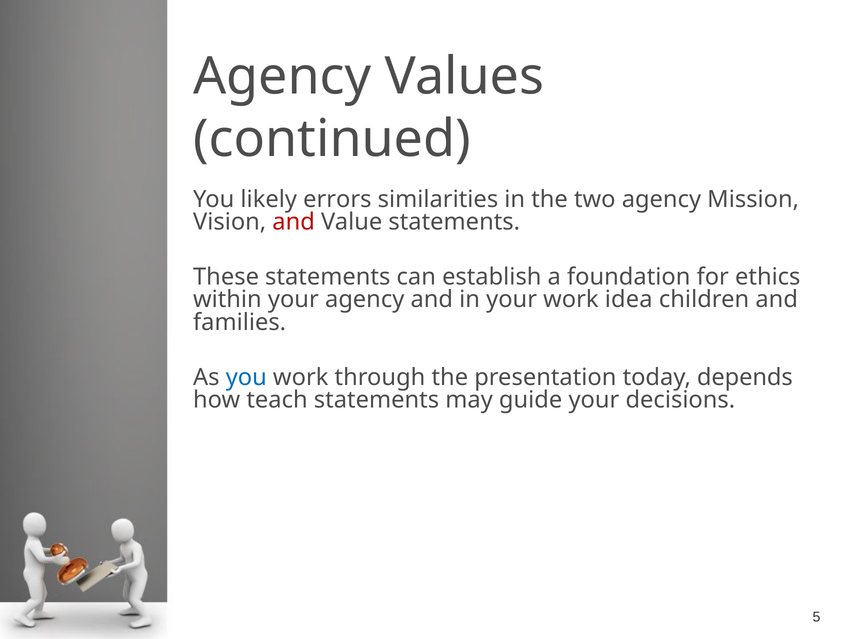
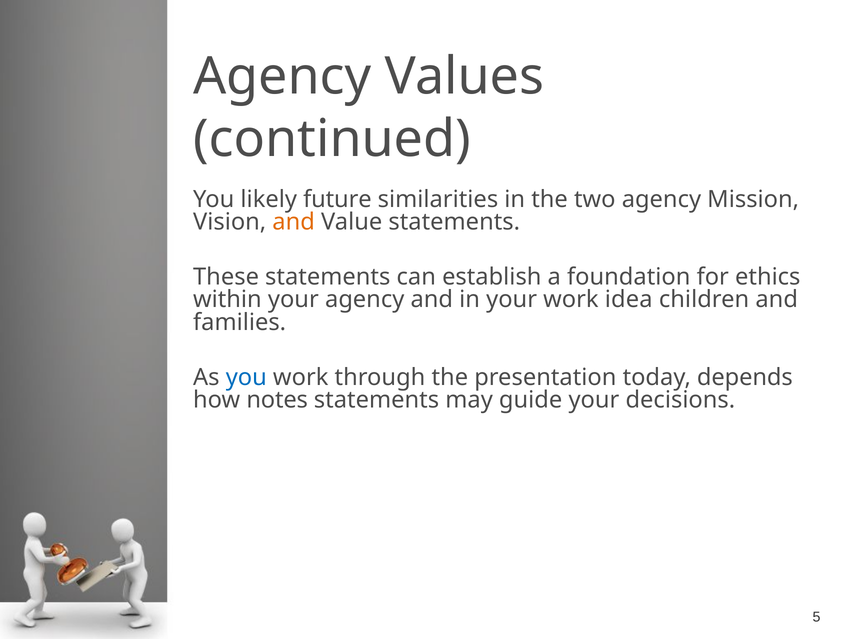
errors: errors -> future (337, 199)
and colour: red -> orange (294, 222)
teach: teach -> notes (277, 400)
